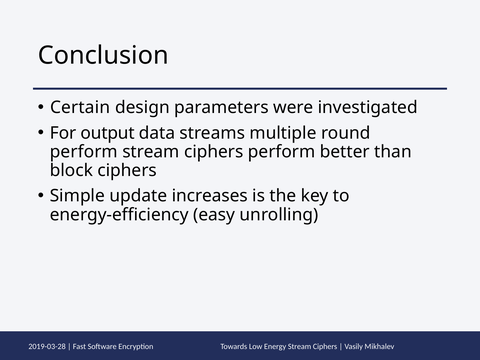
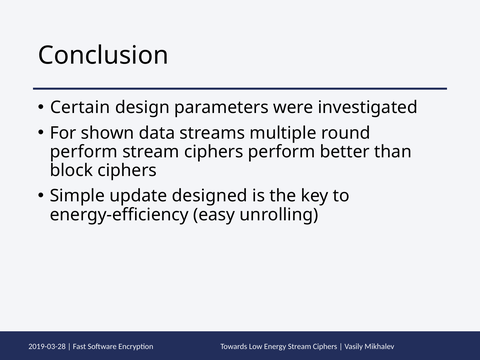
output: output -> shown (108, 133)
increases: increases -> designed (210, 196)
